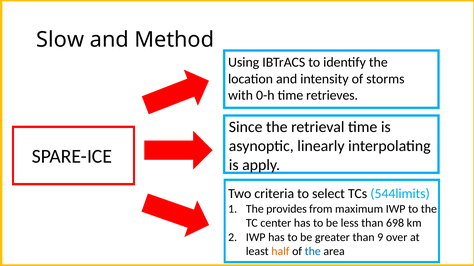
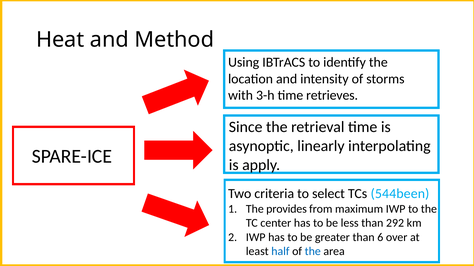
Slow: Slow -> Heat (60, 40)
0-h: 0-h -> 3-h (265, 96)
544limits: 544limits -> 544been (400, 194)
698: 698 -> 292 (395, 224)
9: 9 -> 6 (380, 238)
half colour: orange -> blue (280, 252)
